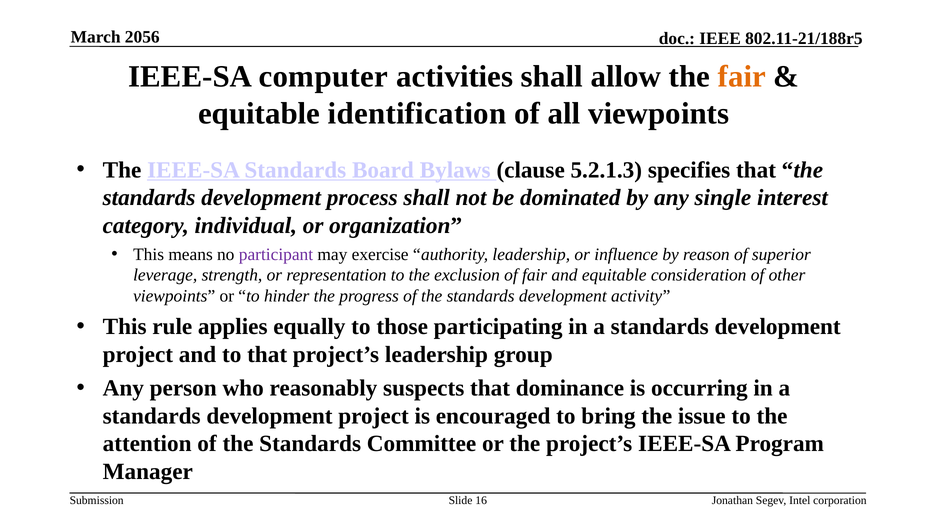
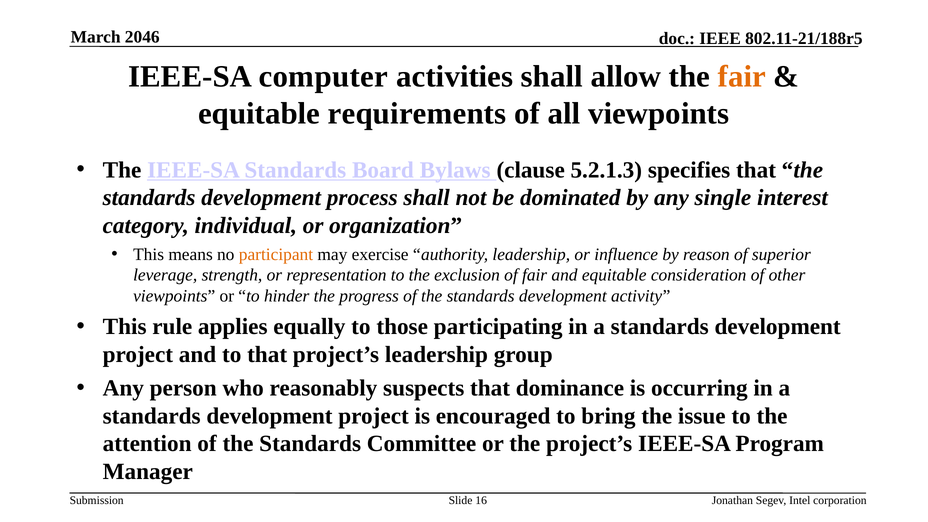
2056: 2056 -> 2046 (142, 37)
identification: identification -> requirements (417, 113)
participant colour: purple -> orange (276, 254)
